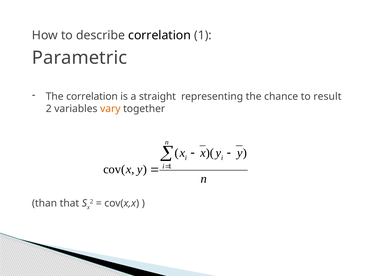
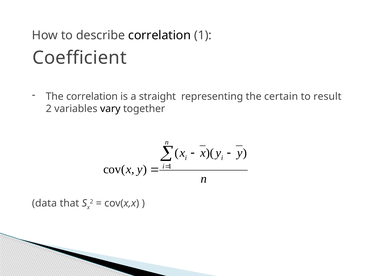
Parametric: Parametric -> Coefficient (80, 58)
chance: chance -> certain (281, 97)
vary colour: orange -> black (110, 109)
than: than -> data (44, 203)
